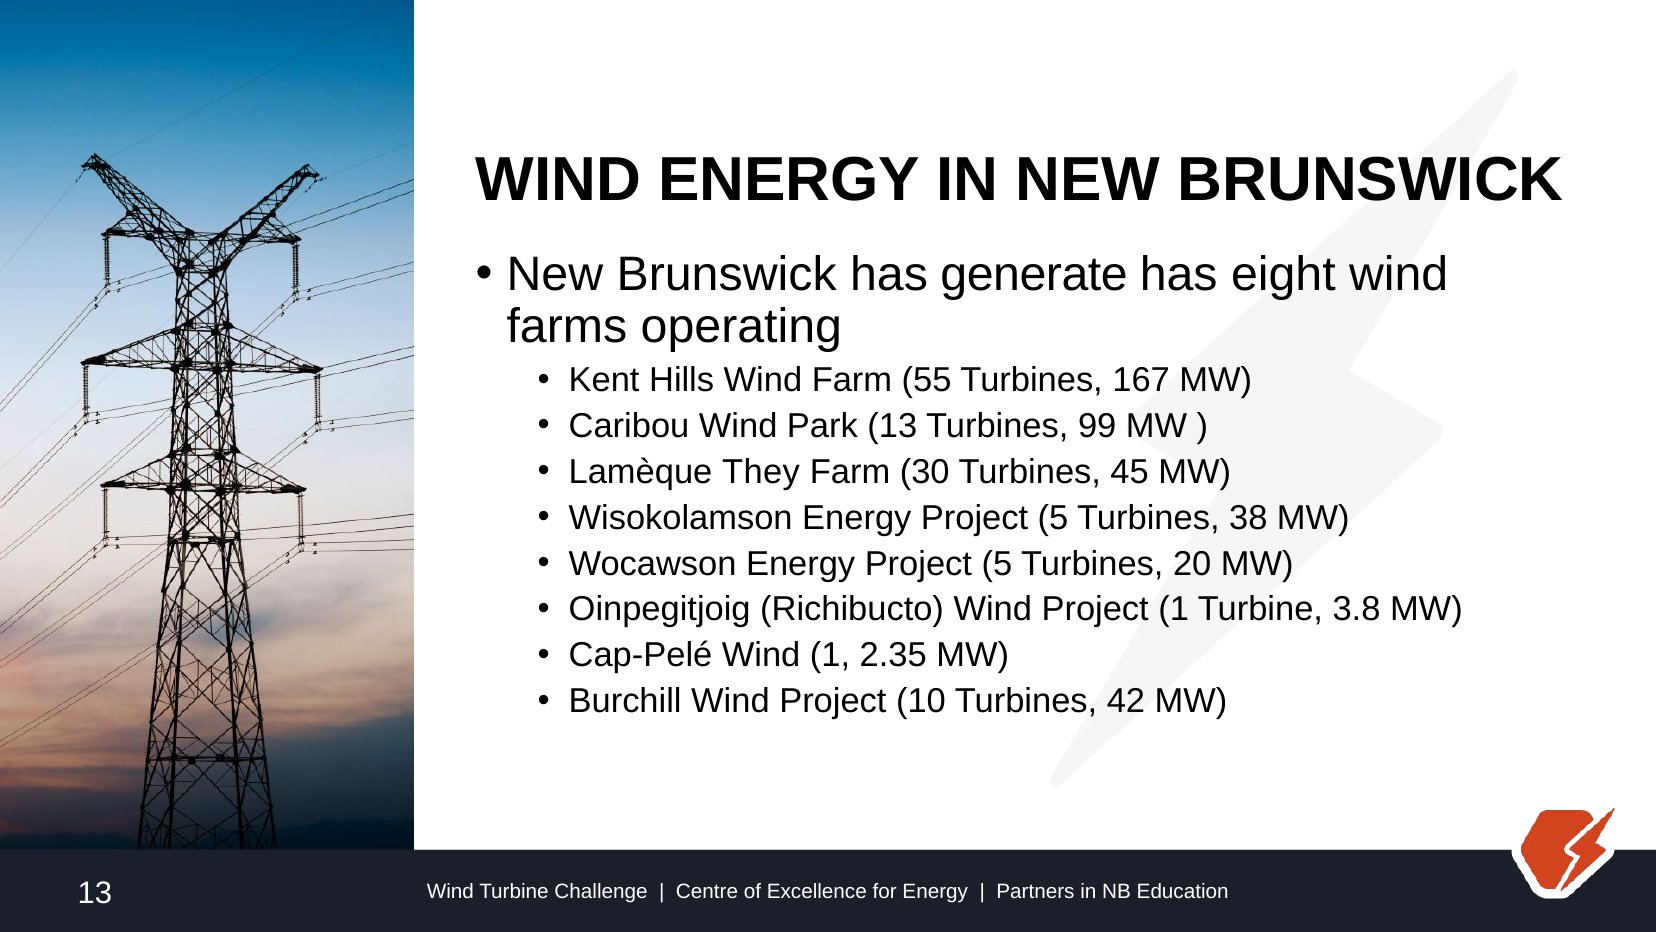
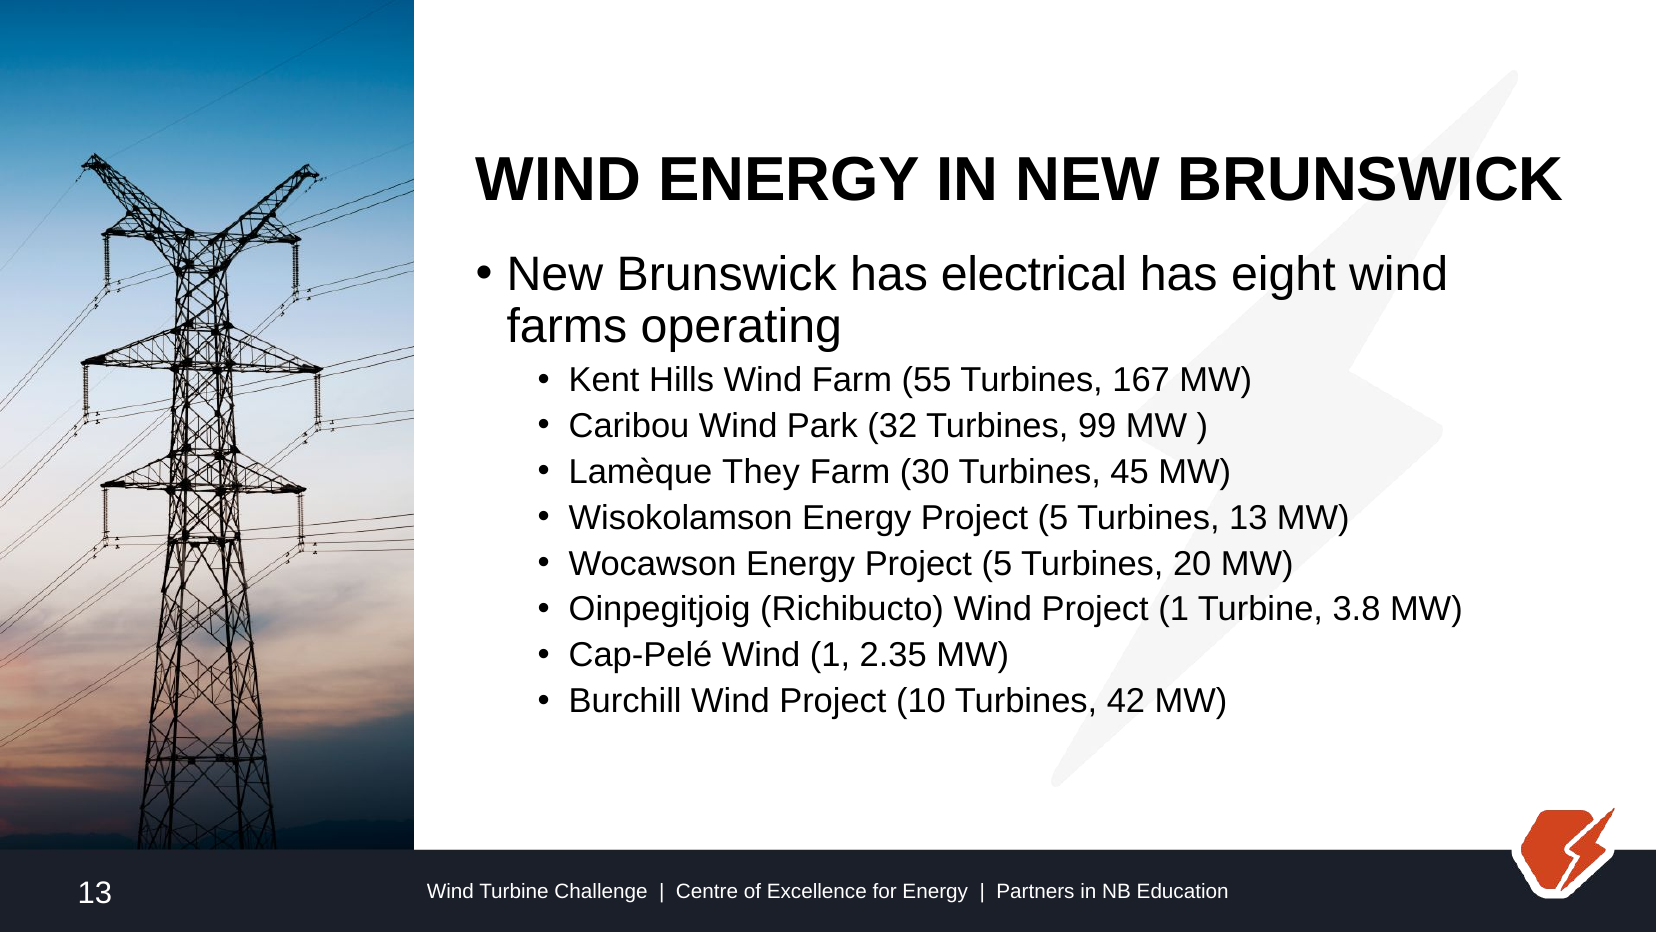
generate: generate -> electrical (1034, 274)
Park 13: 13 -> 32 (892, 426)
Turbines 38: 38 -> 13 (1248, 517)
